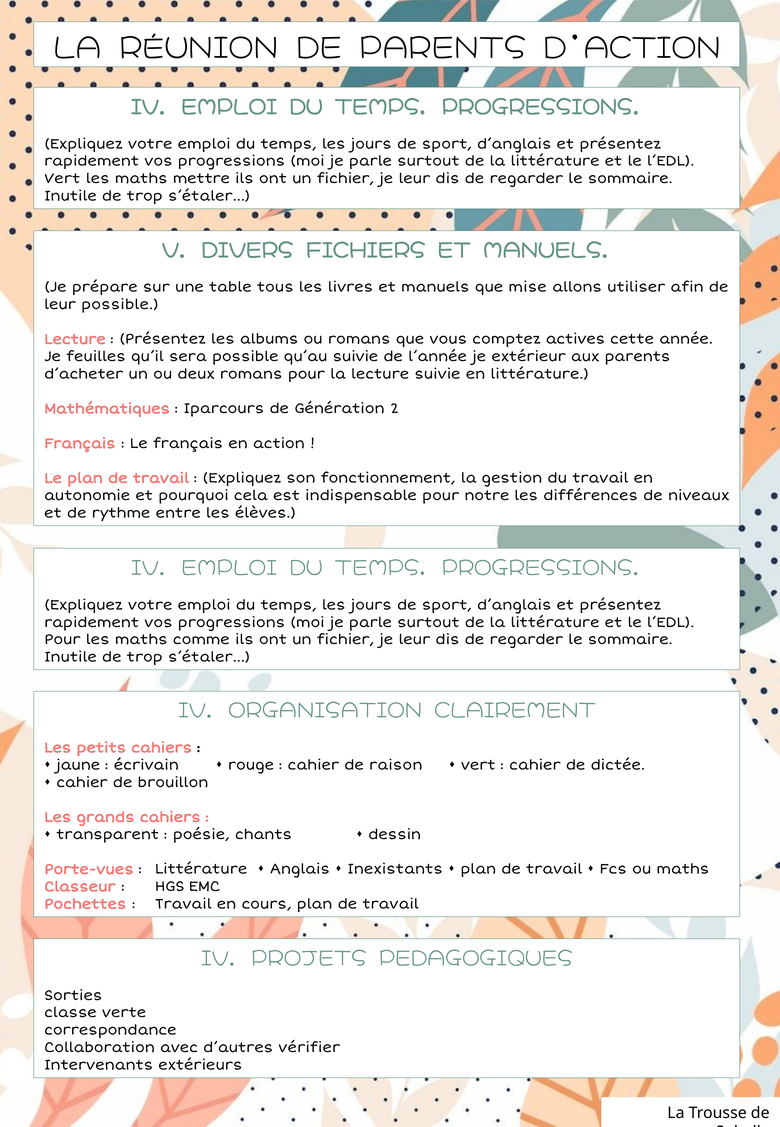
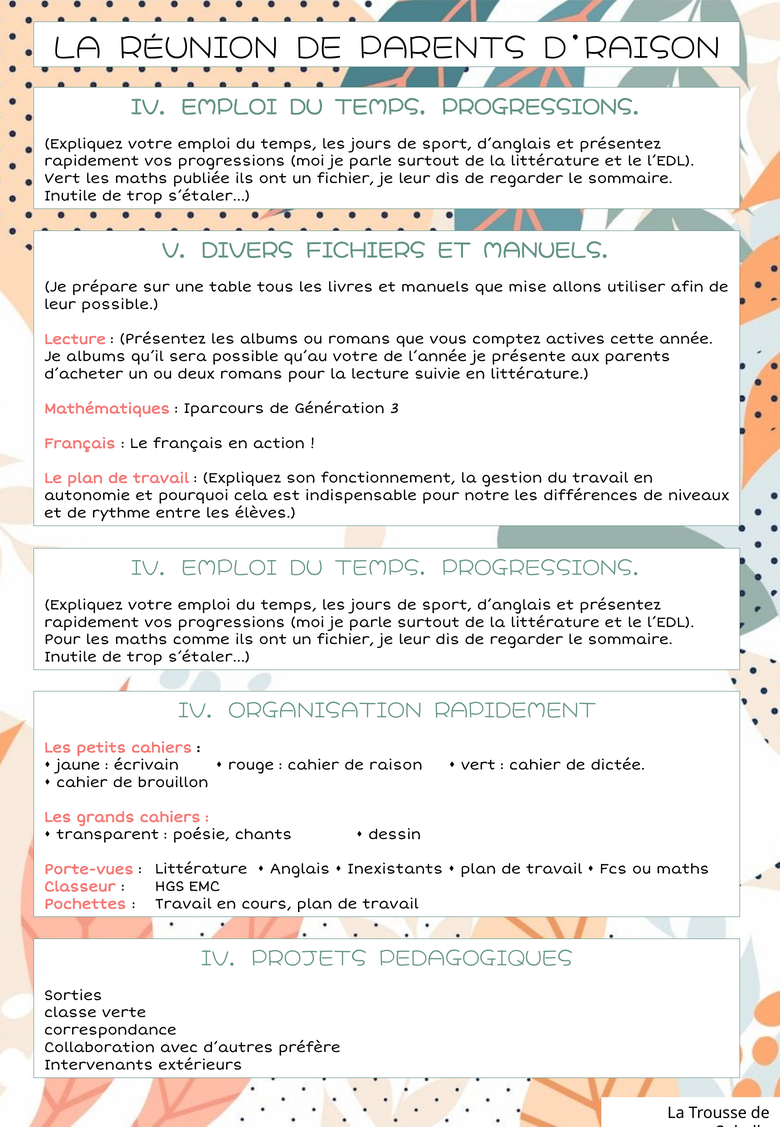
D’ACTION: D’ACTION -> D’RAISON (632, 46)
mettre: mettre -> publiée (201, 178)
Je feuilles: feuilles -> albums (96, 356)
qu’au suivie: suivie -> votre (355, 356)
extérieur: extérieur -> présente (529, 356)
2: 2 -> 3 (395, 408)
ORGANISATION CLAIREMENT: CLAIREMENT -> RAPIDEMENT (515, 710)
vérifier: vérifier -> préfère (309, 1047)
